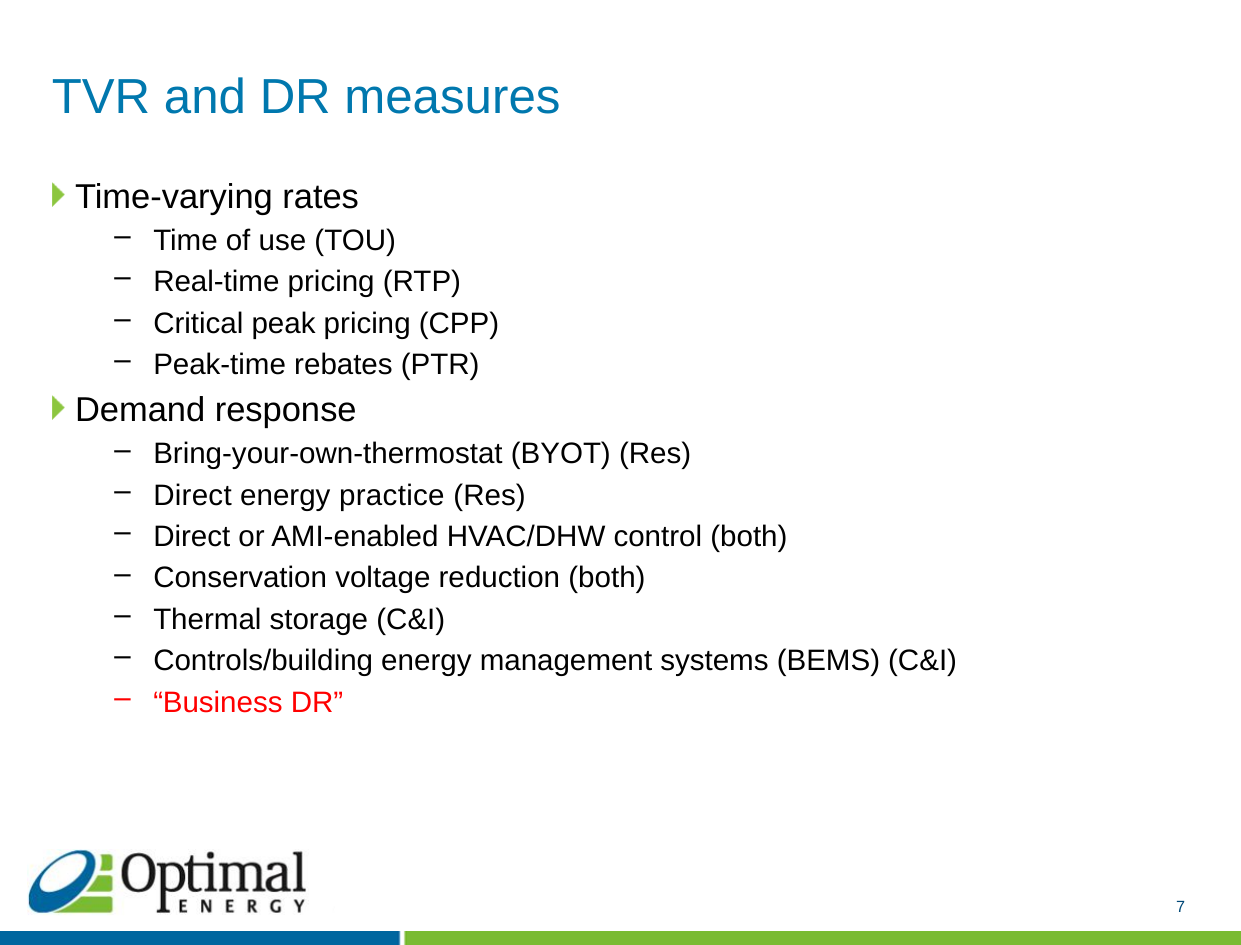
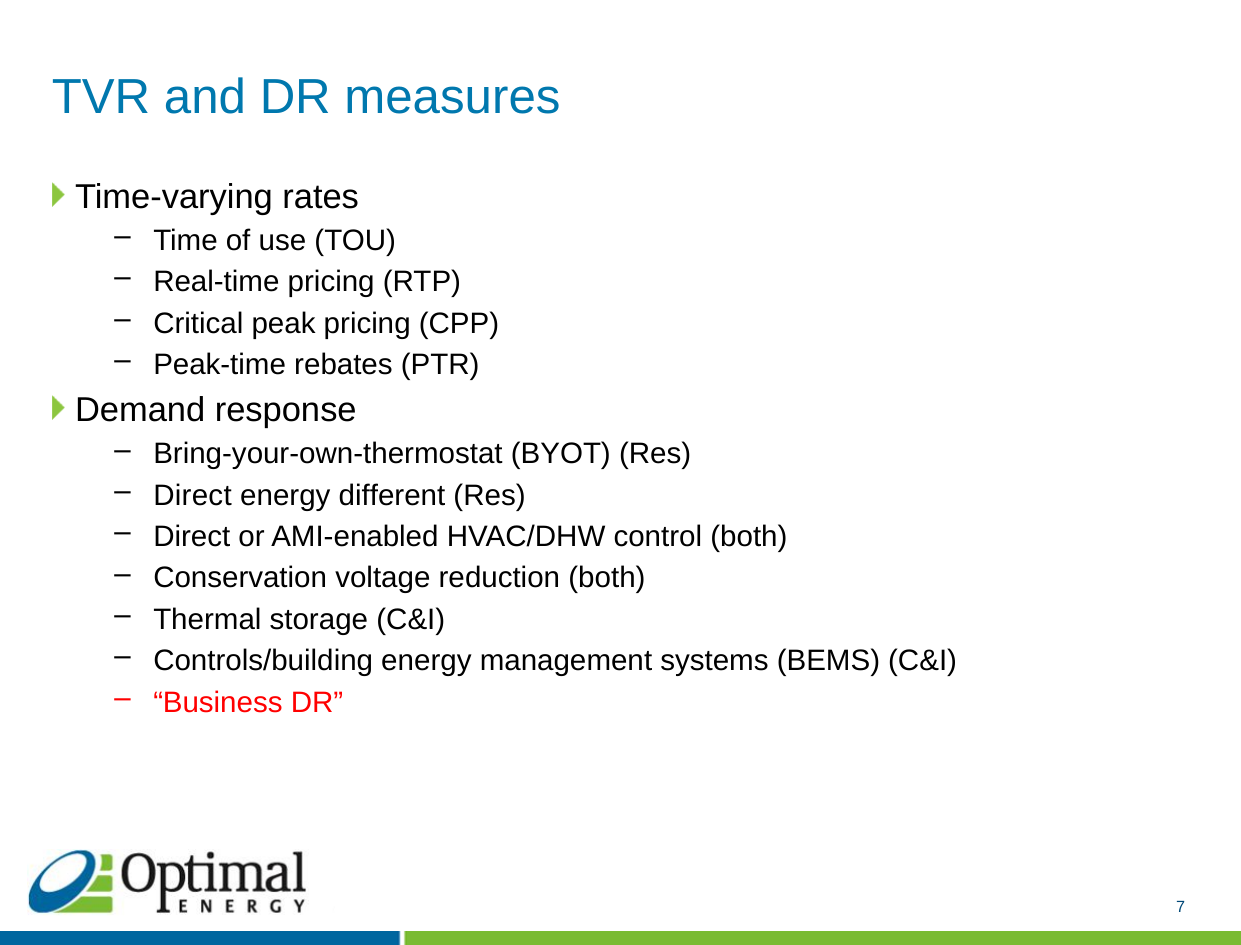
practice: practice -> different (392, 496)
